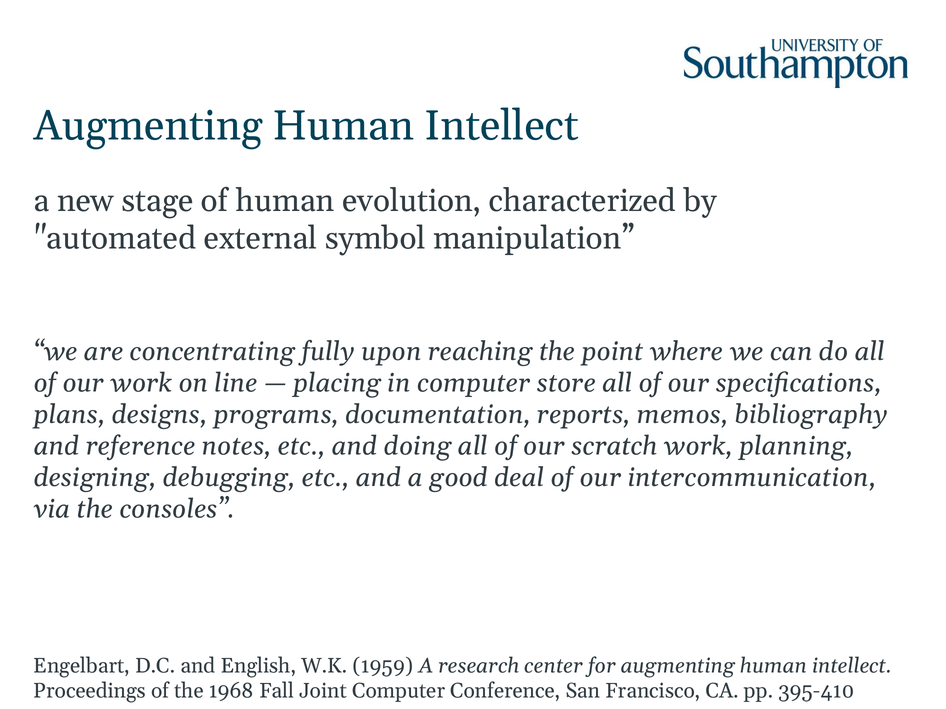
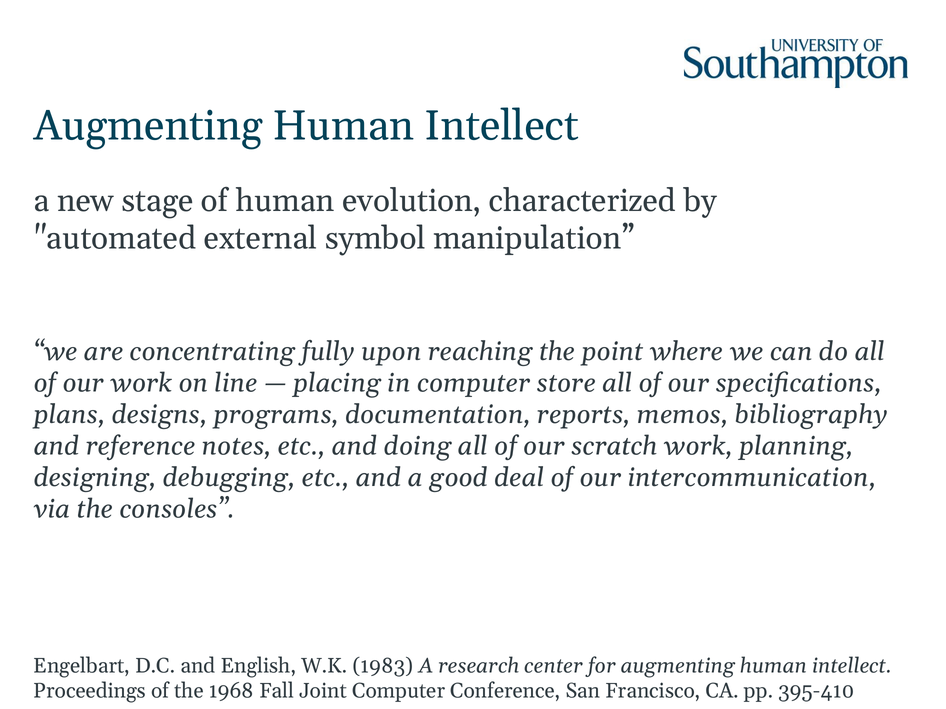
1959: 1959 -> 1983 (383, 666)
